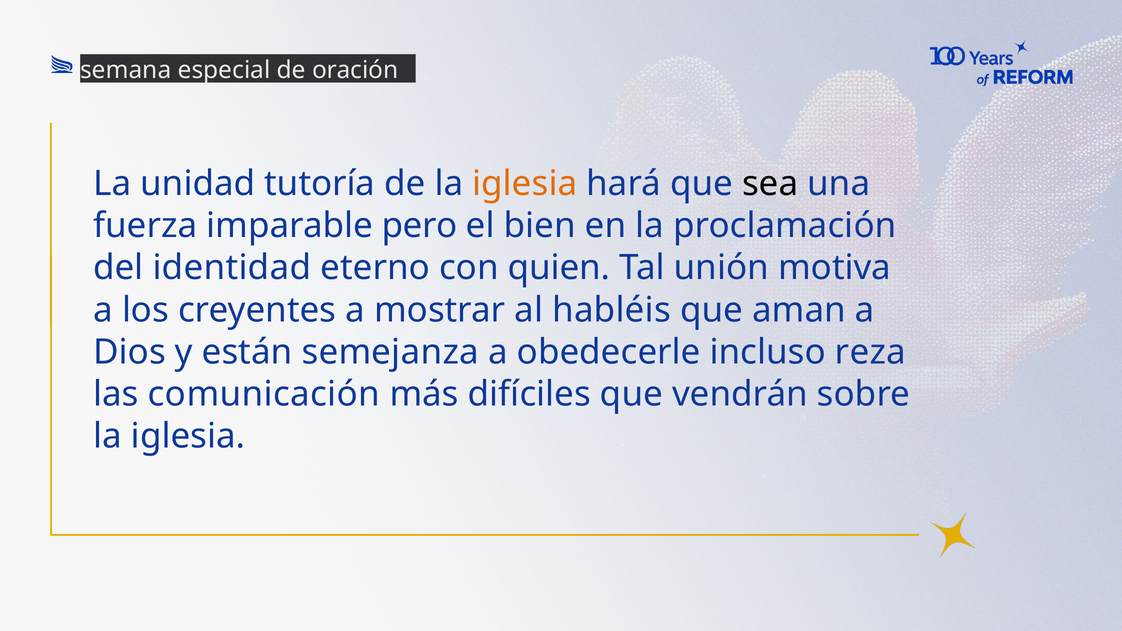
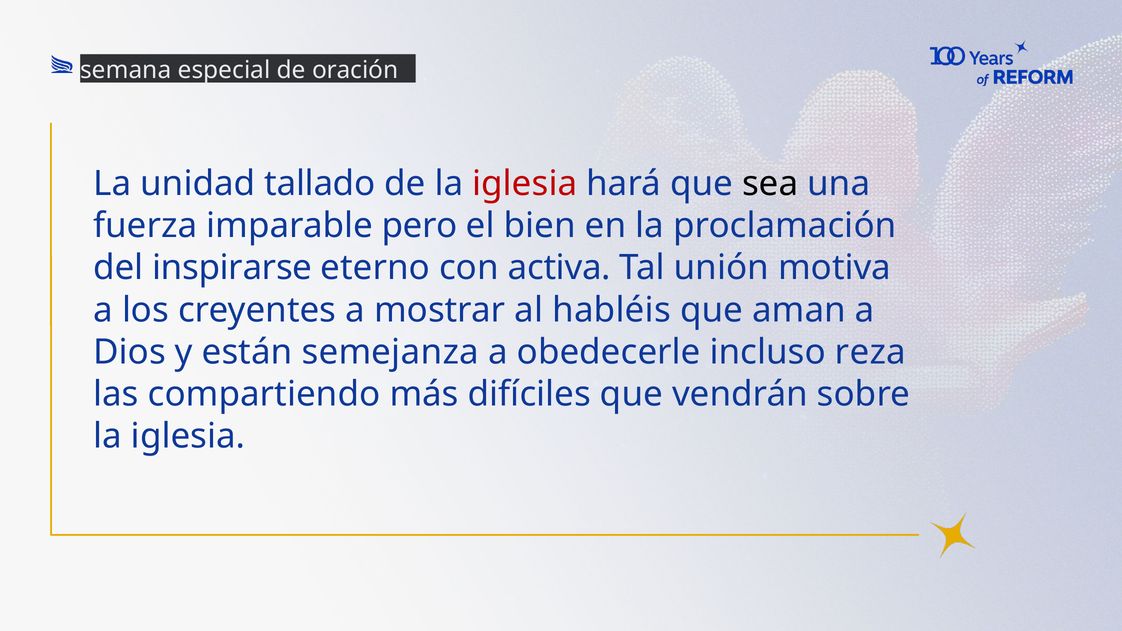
tutoría: tutoría -> tallado (320, 184)
iglesia colour: orange -> red (525, 184)
identidad: identidad -> inspirarse (232, 268)
quien: quien -> activa (559, 268)
comunicación: comunicación -> compartiendo (264, 394)
